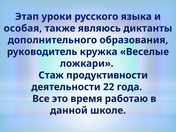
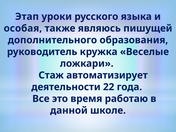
диктанты: диктанты -> пишущей (148, 28)
продуктивности: продуктивности -> автоматизирует (107, 75)
